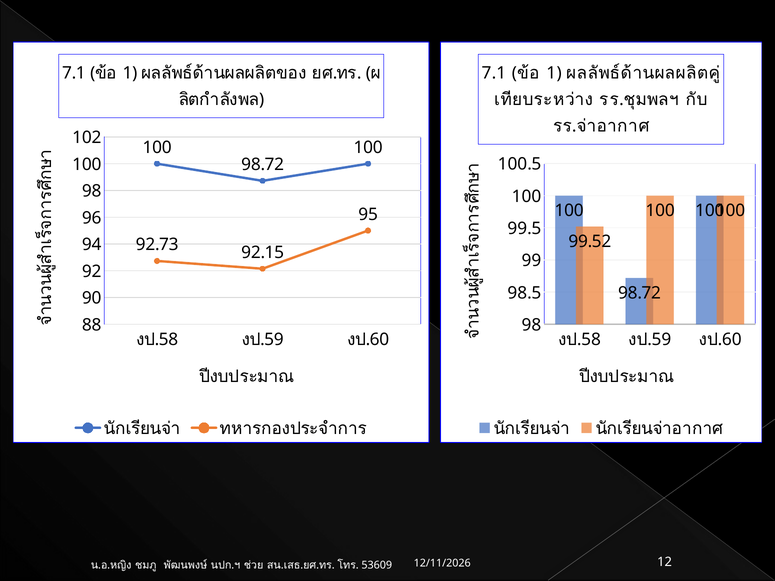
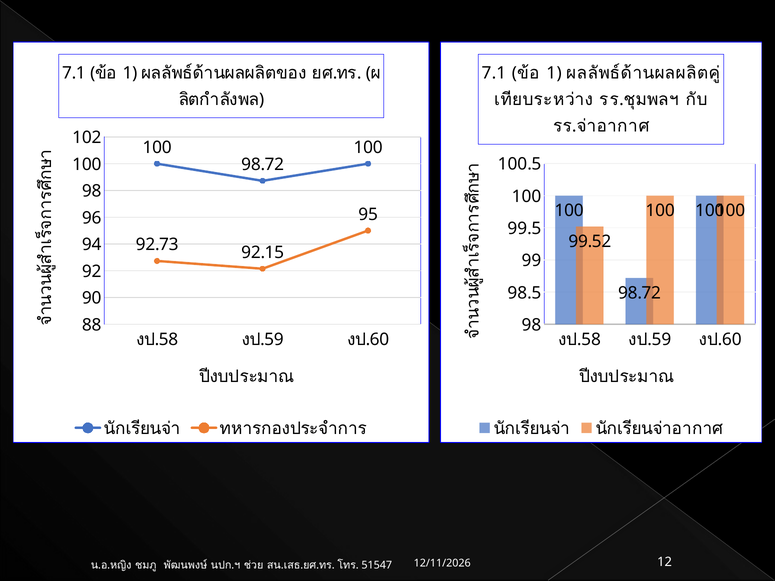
53609: 53609 -> 51547 (377, 565)
